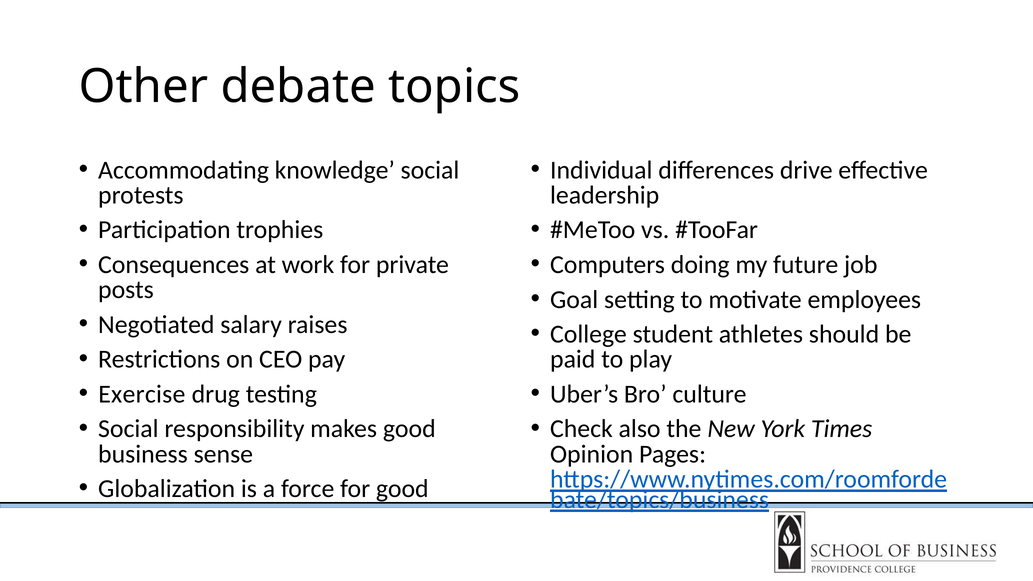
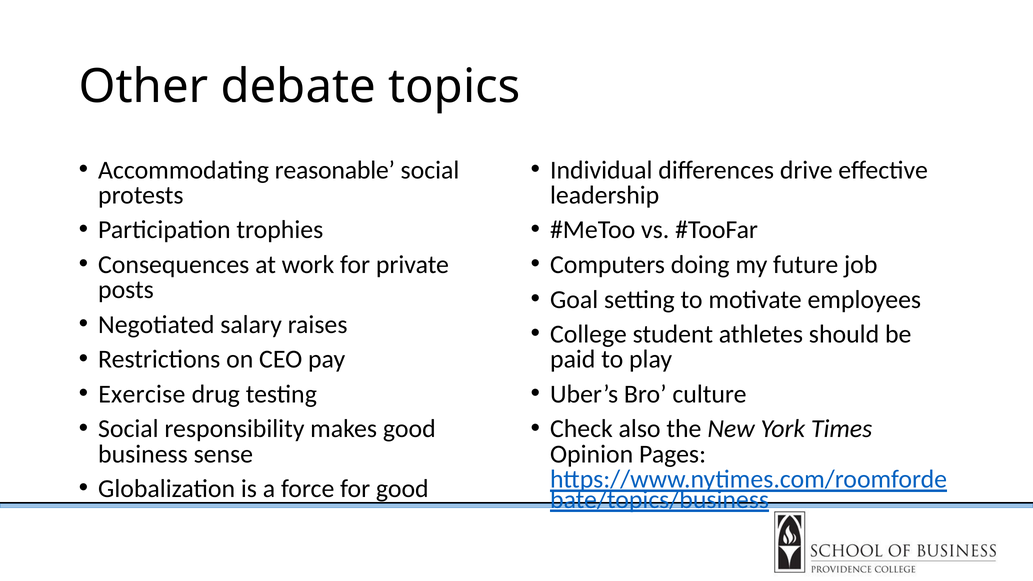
knowledge: knowledge -> reasonable (335, 170)
